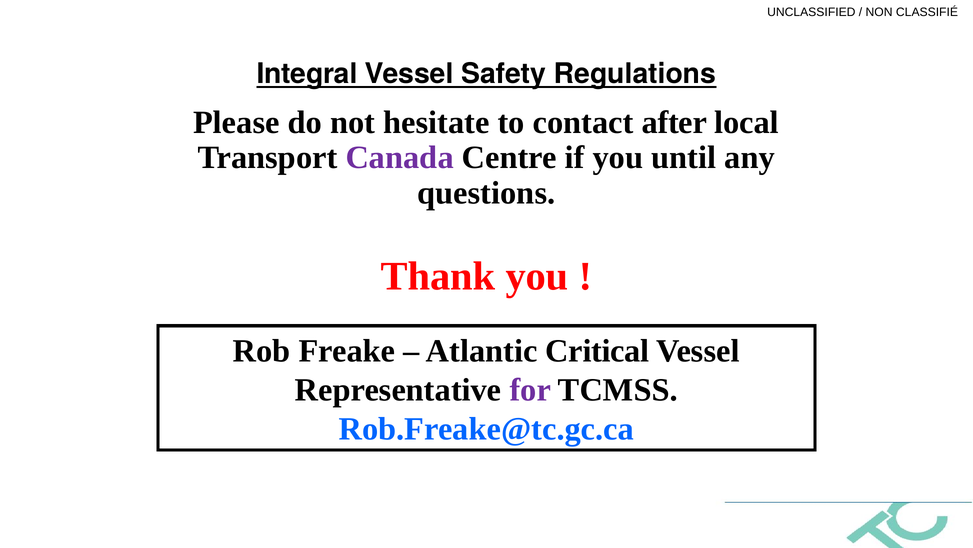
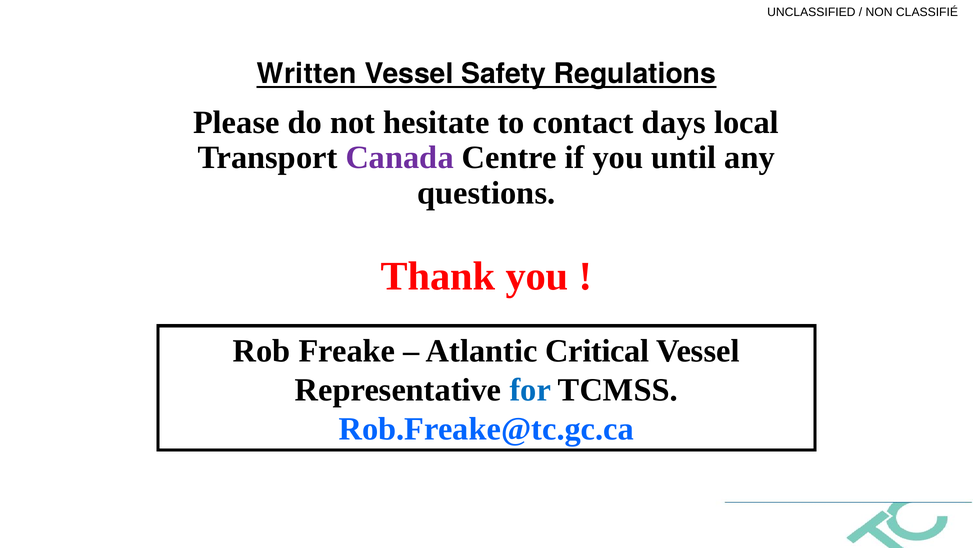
Integral: Integral -> Written (307, 74)
after: after -> days (674, 123)
for colour: purple -> blue (530, 390)
